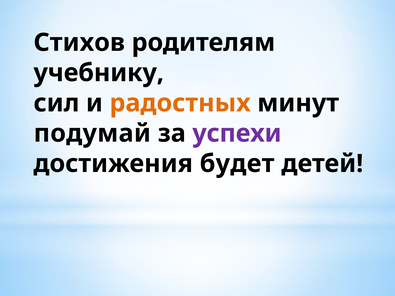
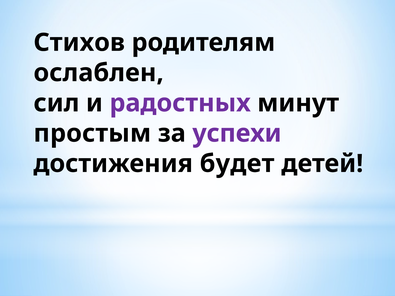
учебнику: учебнику -> ослаблен (99, 73)
радостных colour: orange -> purple (180, 103)
подумай: подумай -> простым (92, 133)
